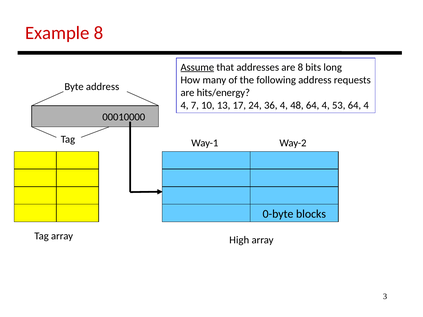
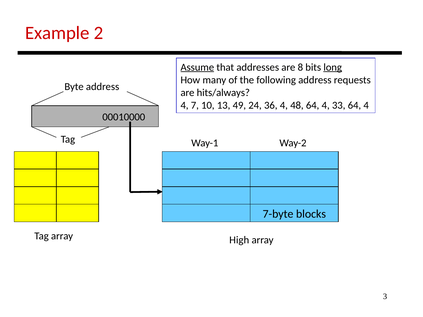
Example 8: 8 -> 2 (99, 33)
long underline: none -> present (333, 67)
hits/energy: hits/energy -> hits/always (223, 93)
17: 17 -> 49 (239, 105)
53: 53 -> 33 (339, 105)
0-byte: 0-byte -> 7-byte (278, 214)
